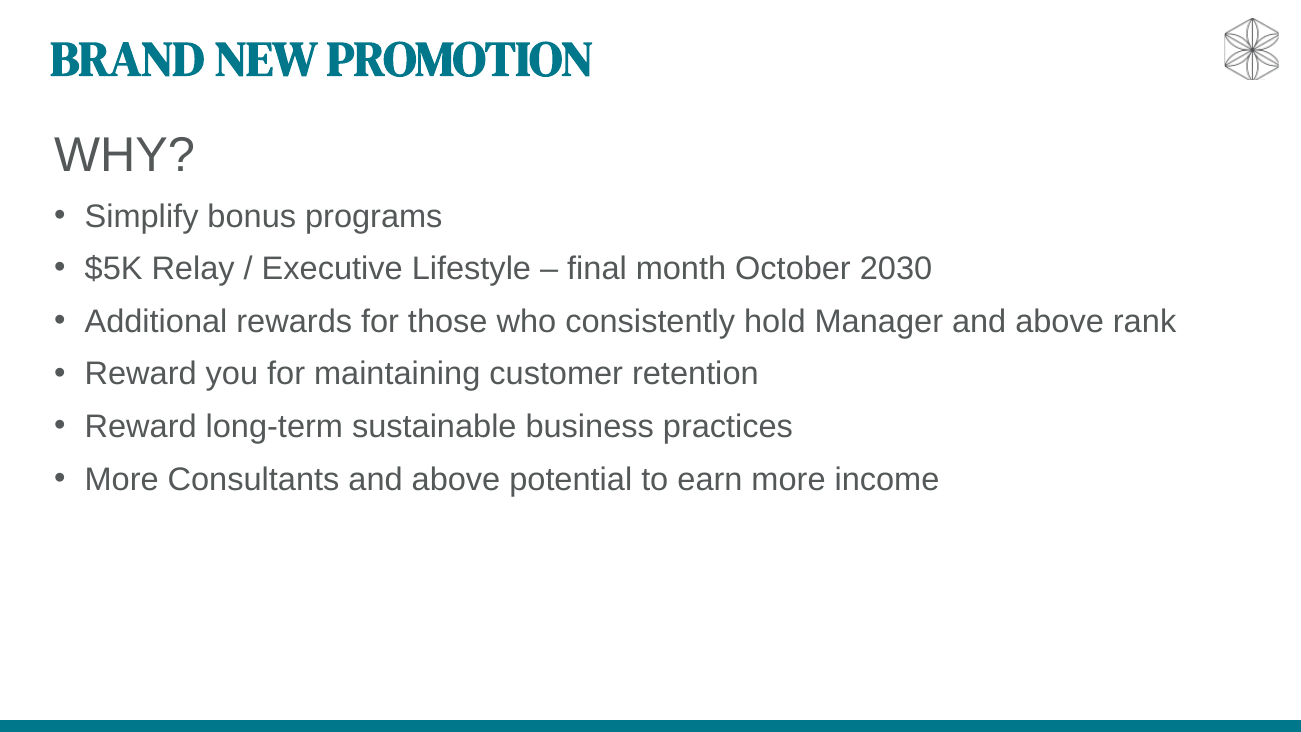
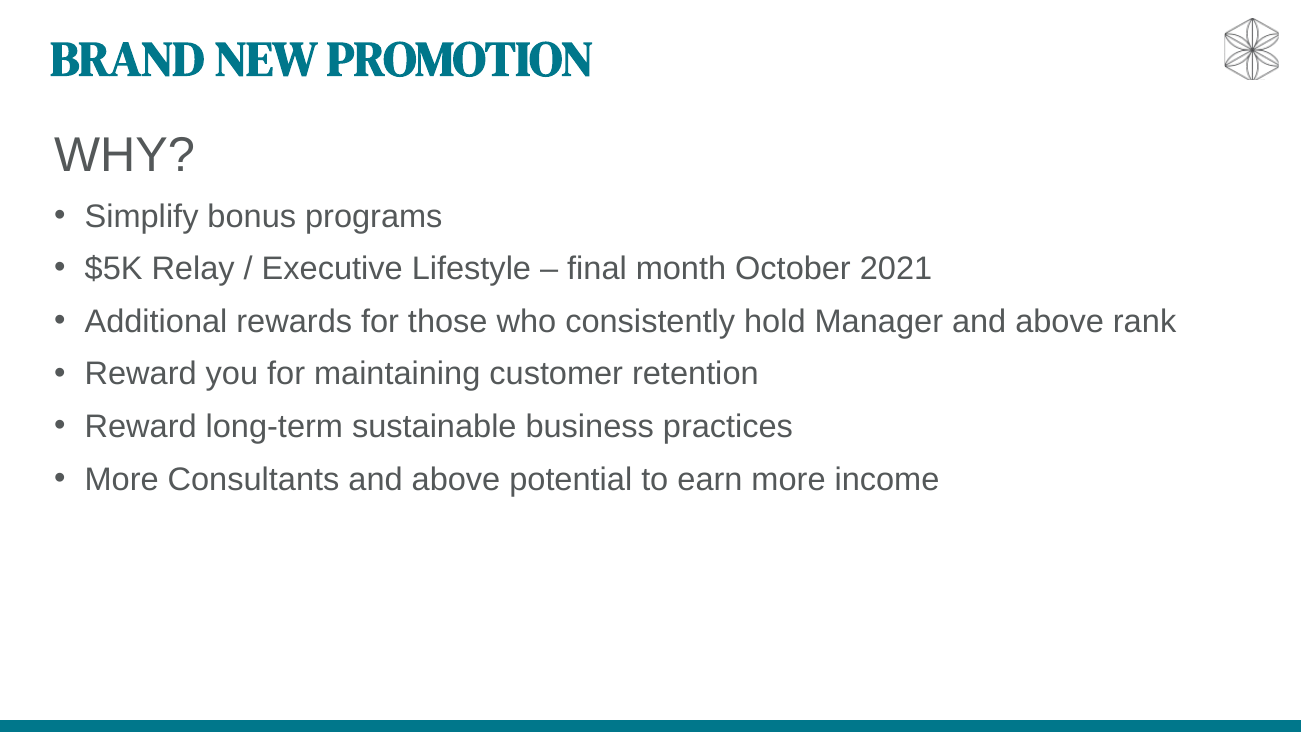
2030: 2030 -> 2021 (896, 269)
